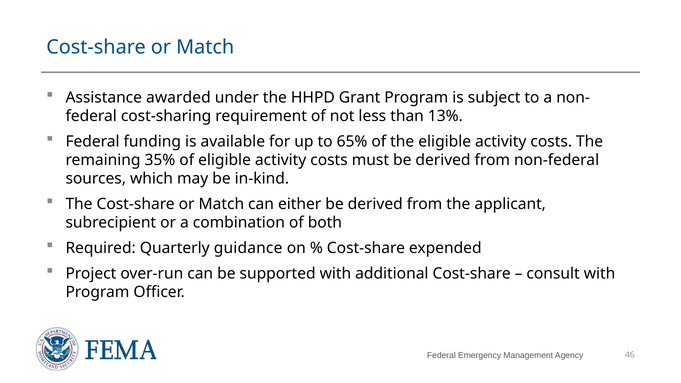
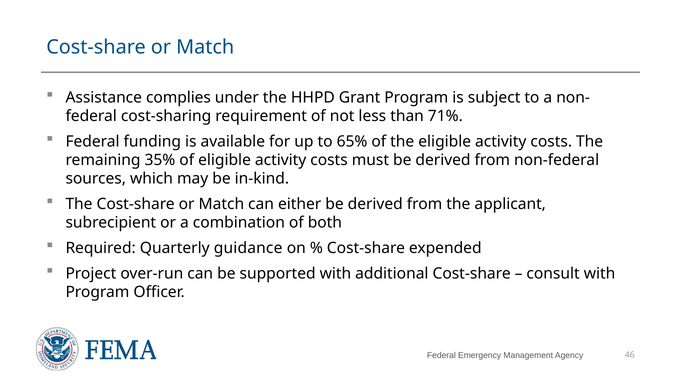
awarded: awarded -> complies (178, 98)
13%: 13% -> 71% (445, 116)
